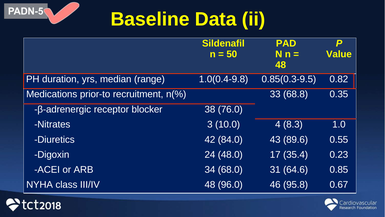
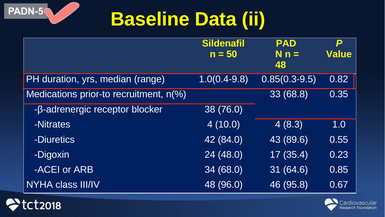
Nitrates 3: 3 -> 4 (210, 124)
